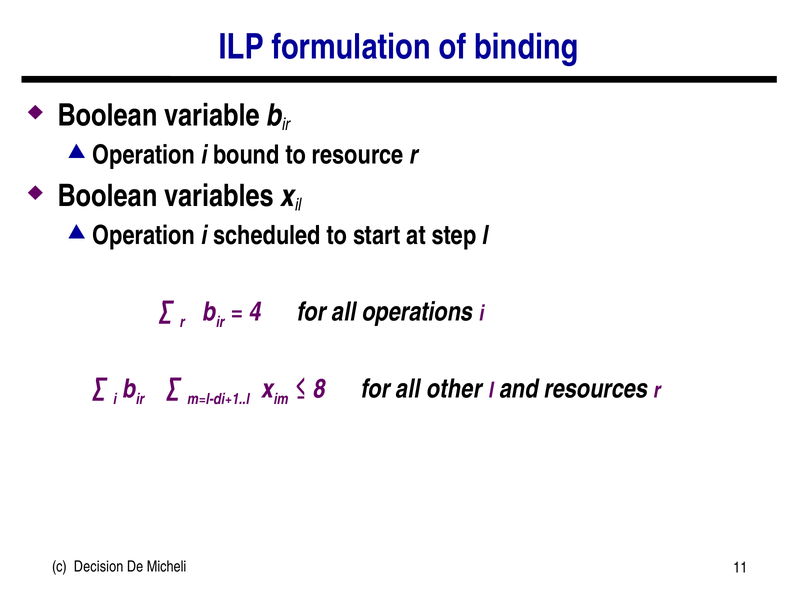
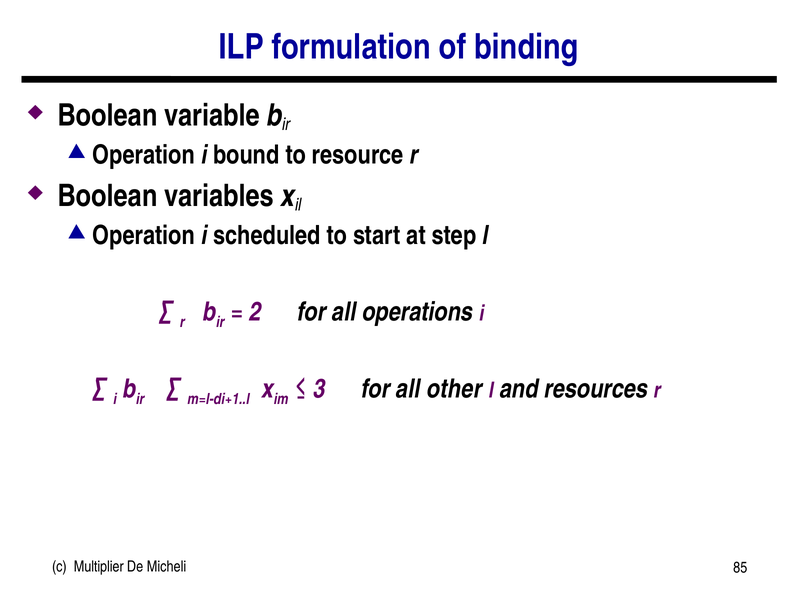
4: 4 -> 2 (255, 312)
8: 8 -> 3 (319, 389)
Decision: Decision -> Multiplier (99, 567)
11: 11 -> 85 (740, 568)
